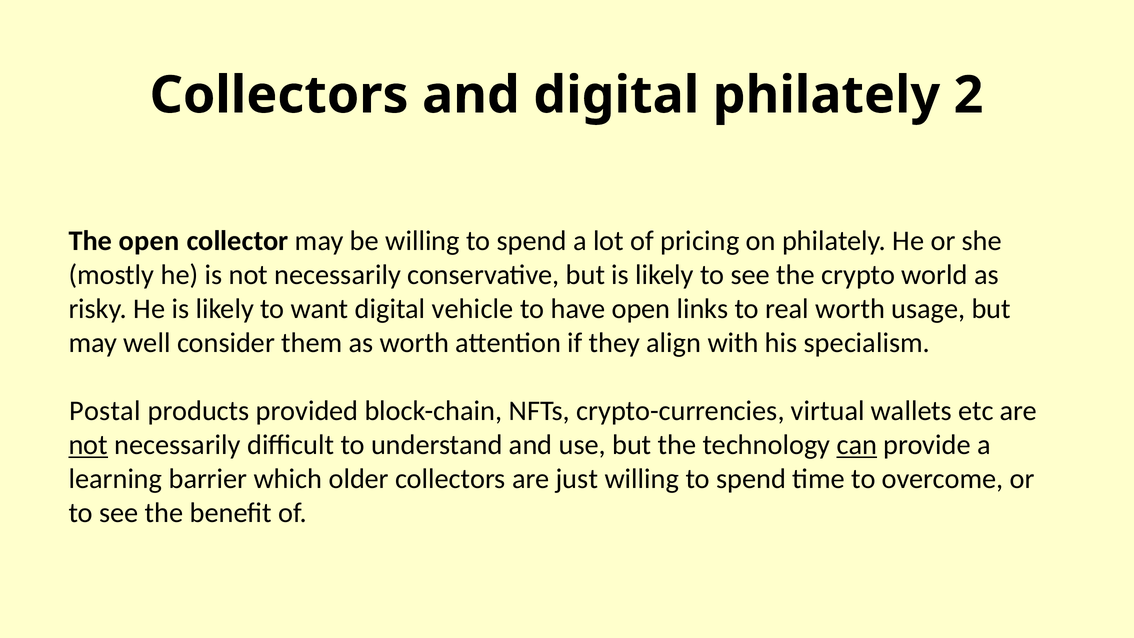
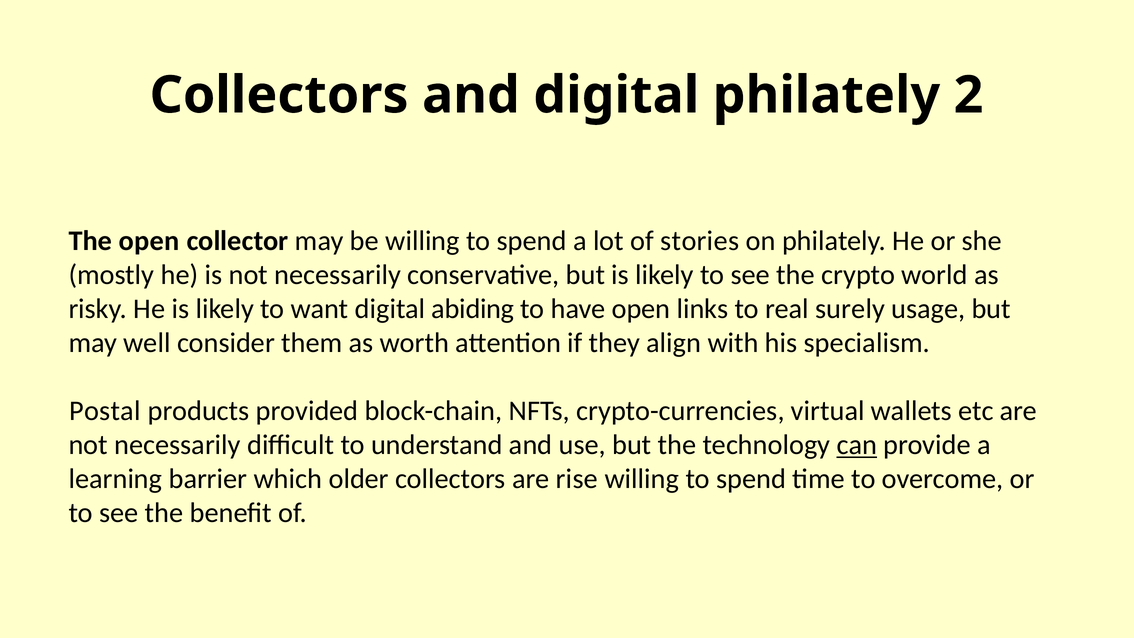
pricing: pricing -> stories (700, 241)
vehicle: vehicle -> abiding (473, 309)
real worth: worth -> surely (850, 309)
not underline: present -> none (88, 445)
just: just -> rise (577, 479)
